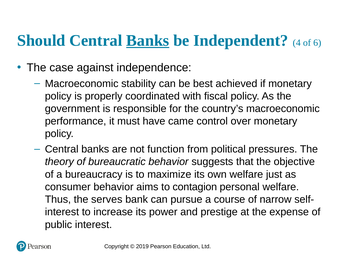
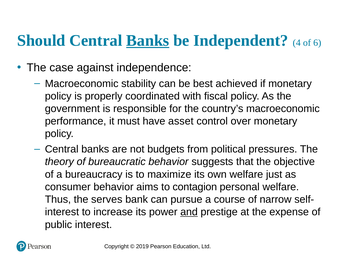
came: came -> asset (181, 121)
function: function -> budgets (166, 149)
and underline: none -> present (189, 212)
